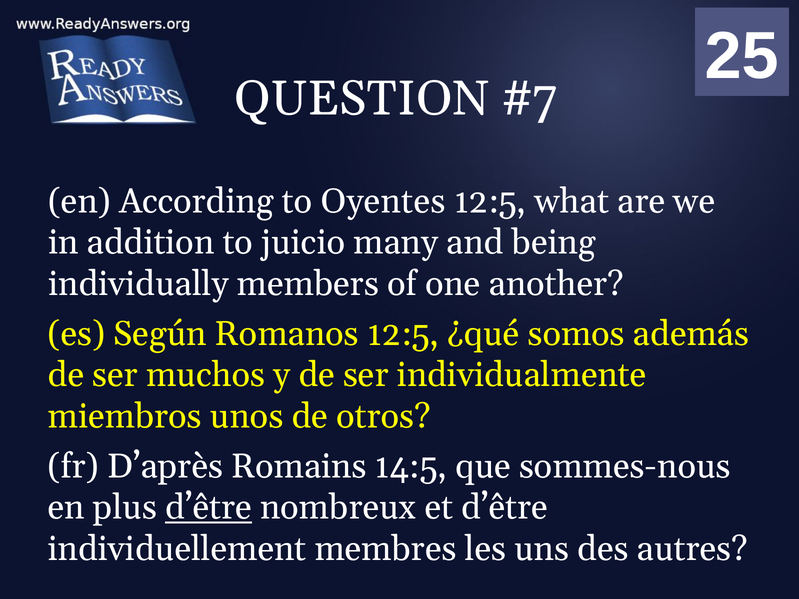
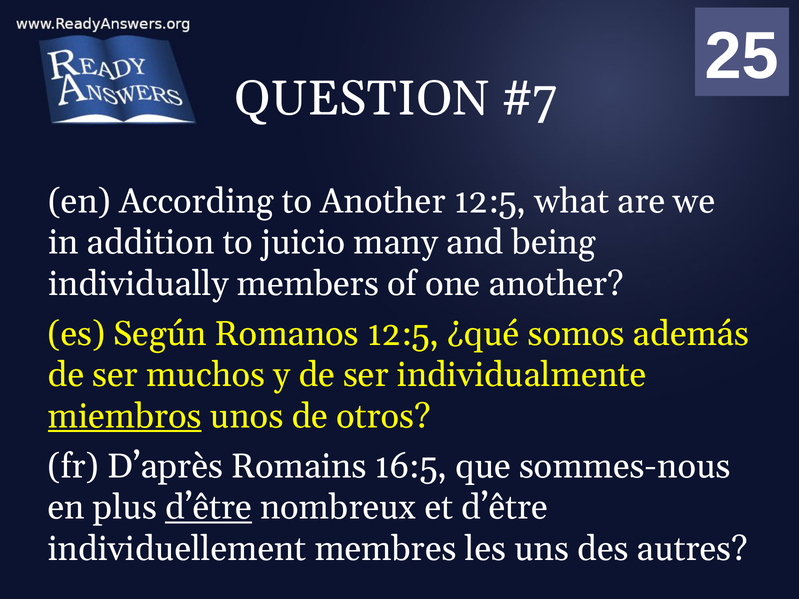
to Oyentes: Oyentes -> Another (383, 201)
miembros underline: none -> present (125, 416)
14:5: 14:5 -> 16:5 (411, 466)
